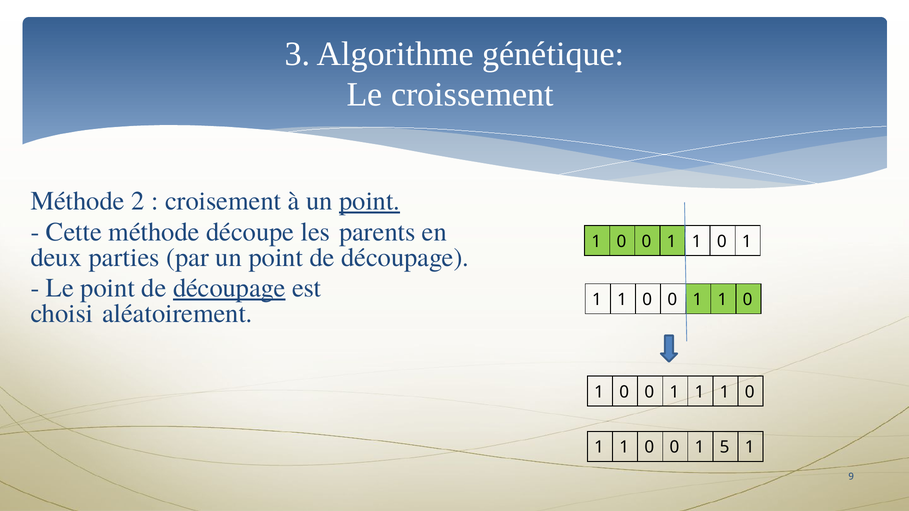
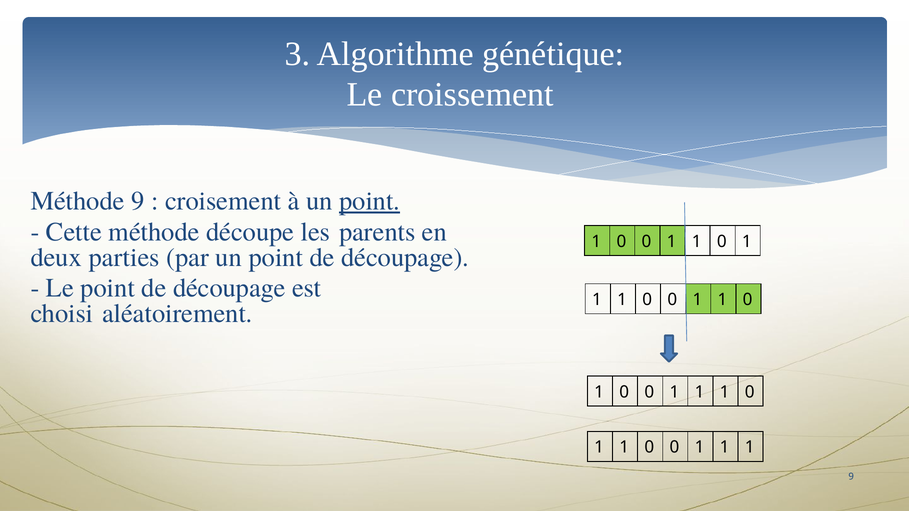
Méthode 2: 2 -> 9 (138, 201)
découpage underline: present -> none (229, 288)
5: 5 -> 1 (725, 448)
